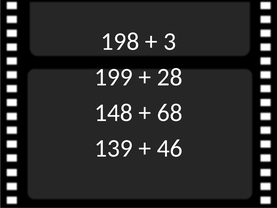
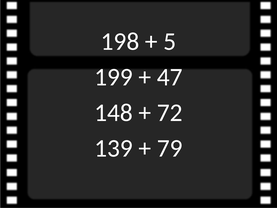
3: 3 -> 5 (170, 41)
28: 28 -> 47 (170, 77)
68: 68 -> 72 (170, 113)
46: 46 -> 79 (170, 148)
